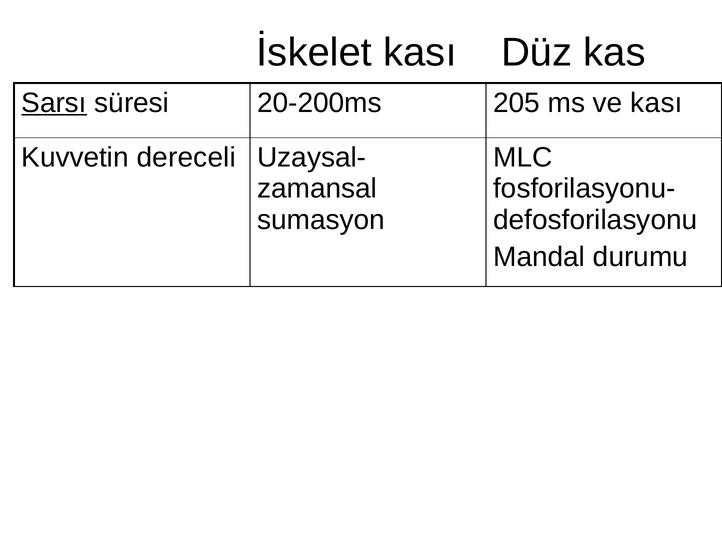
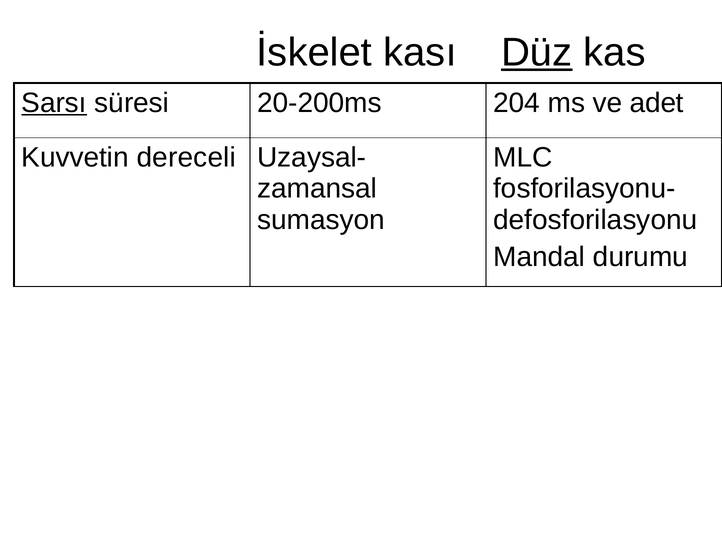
Düz underline: none -> present (537, 52)
205: 205 -> 204 (517, 103)
ve kası: kası -> adet (657, 103)
